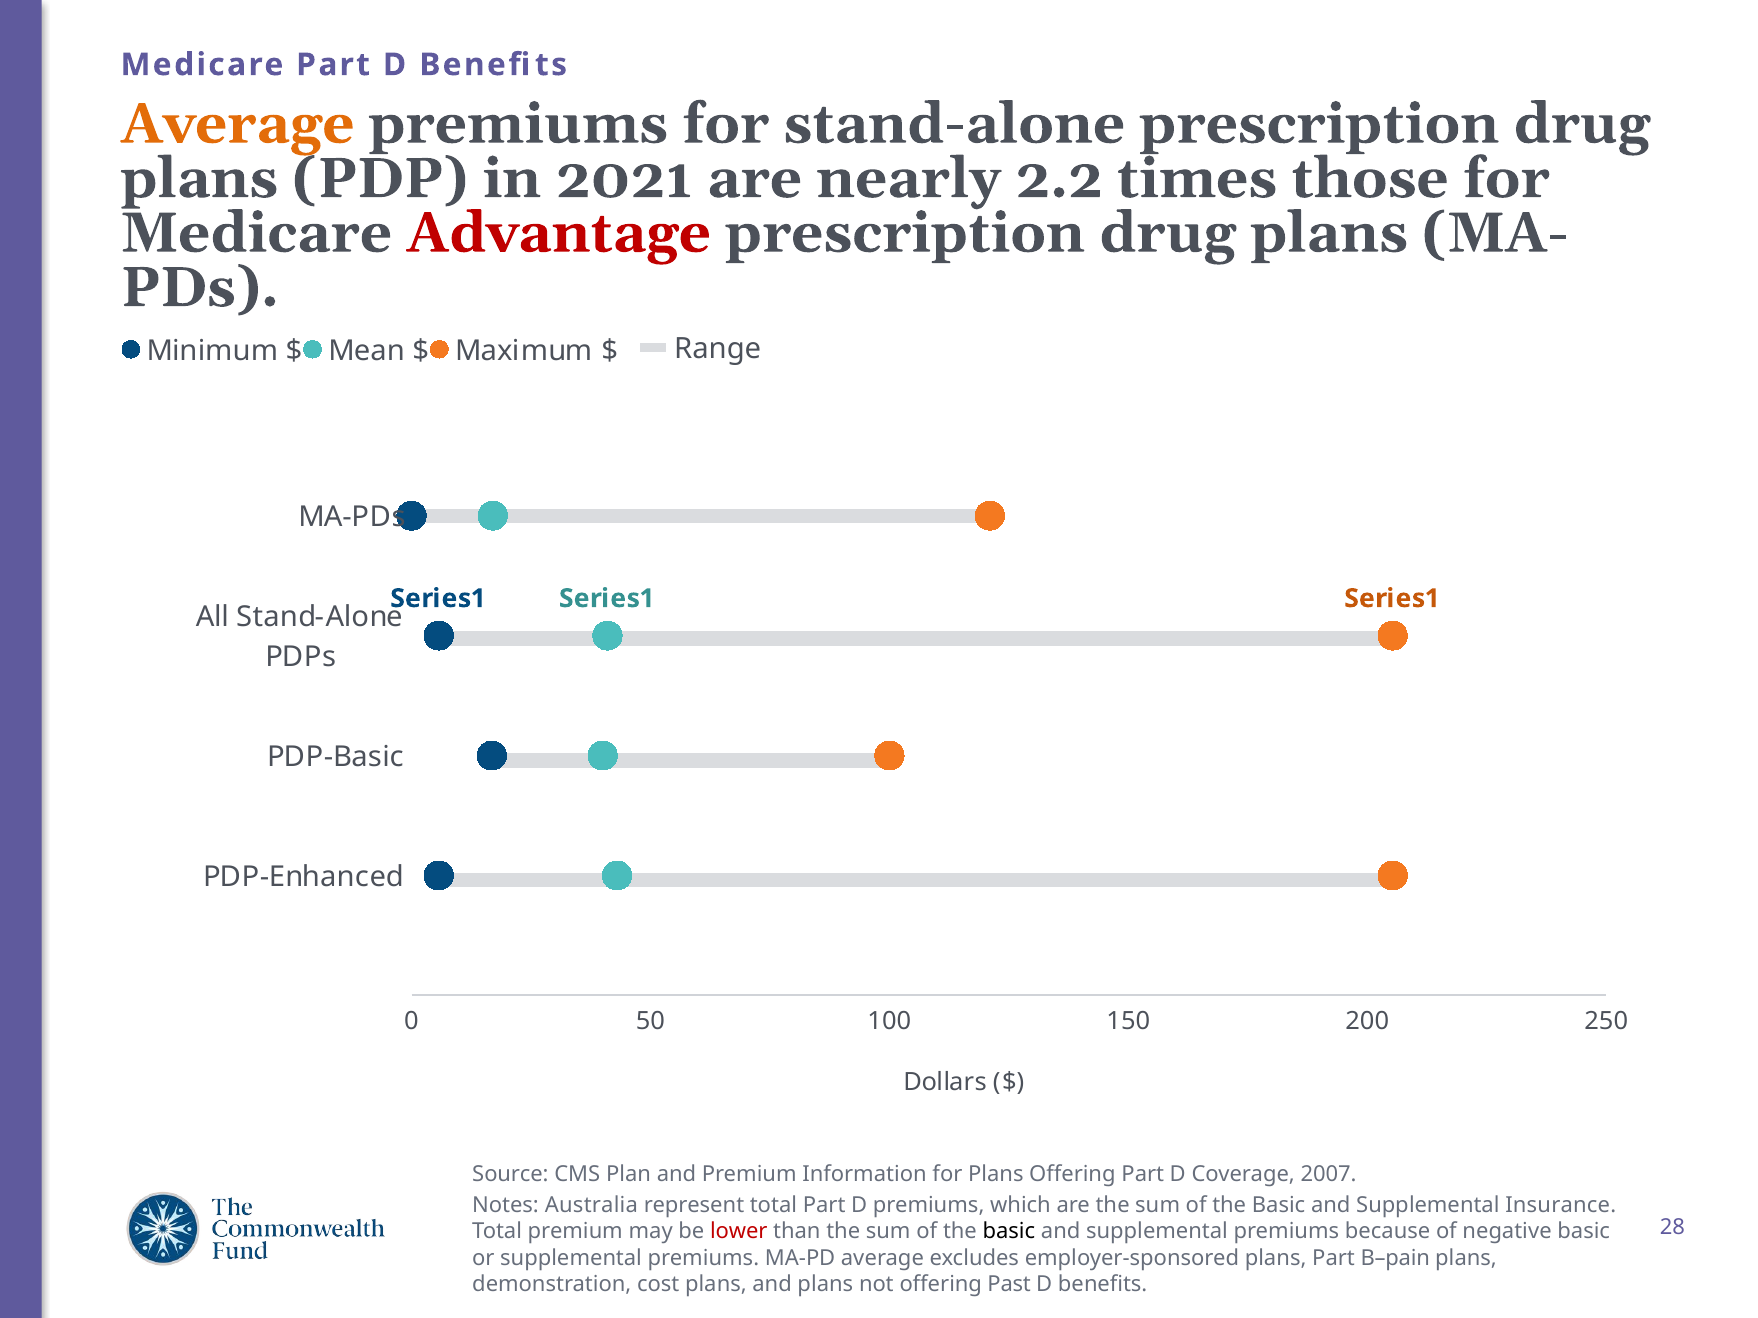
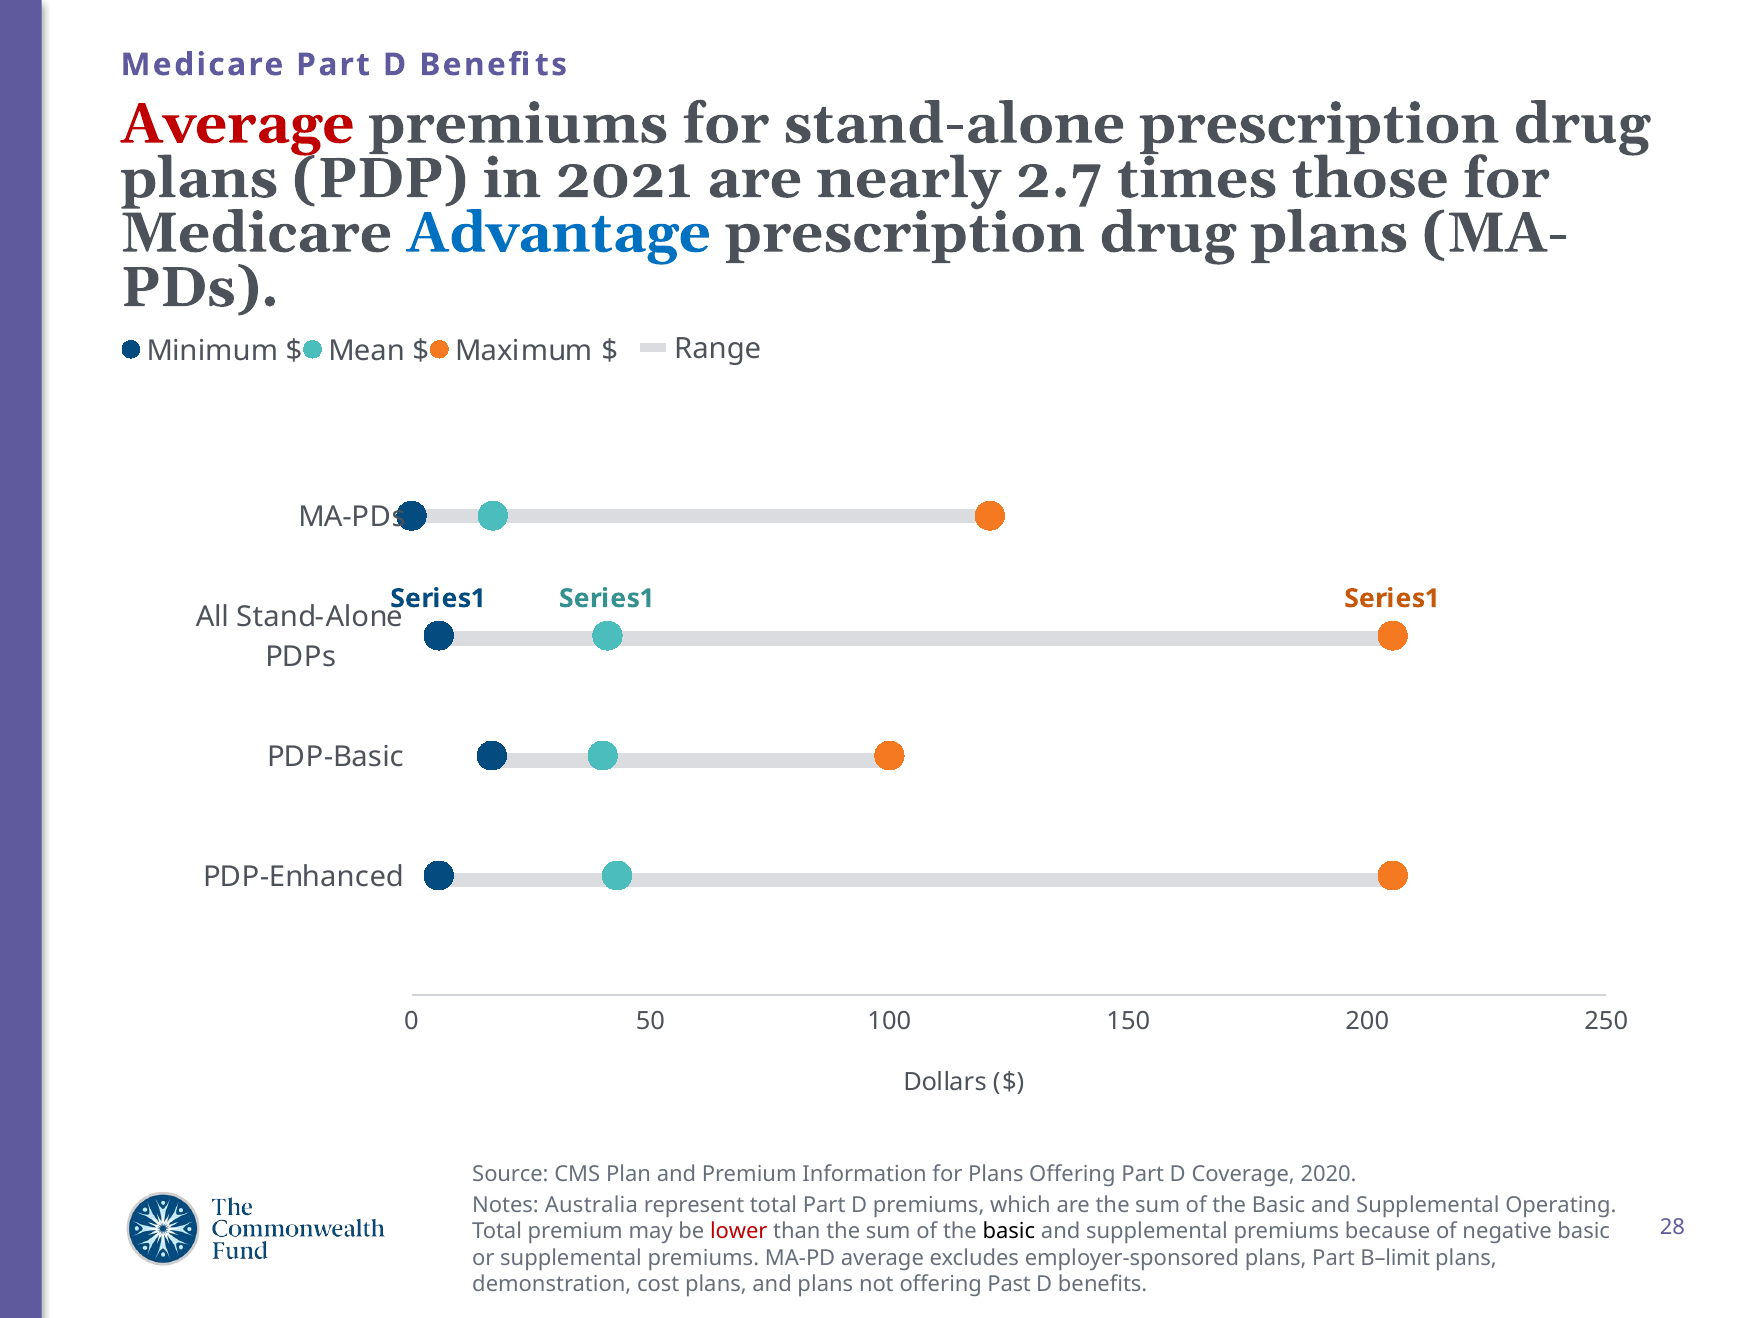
Average colour: orange -> red (238, 124)
2.2: 2.2 -> 2.7 (1059, 179)
Advantage colour: red -> blue (559, 233)
2007: 2007 -> 2020 (1329, 1175)
Insurance: Insurance -> Operating (1561, 1206)
B–pain: B–pain -> B–limit (1395, 1258)
